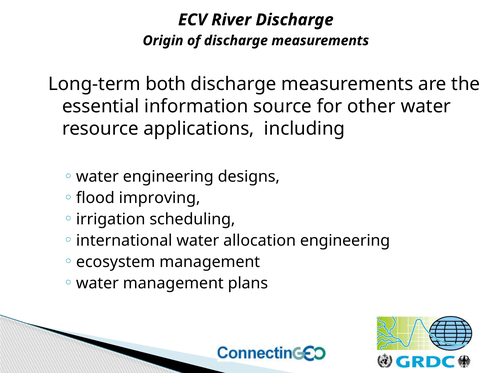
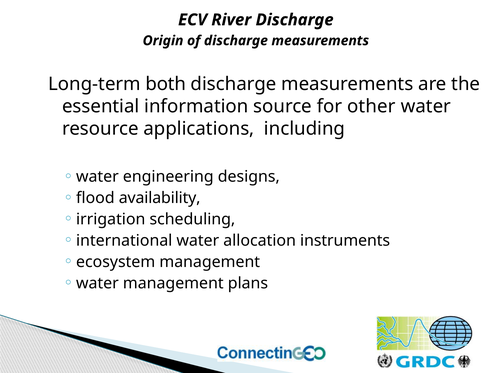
improving: improving -> availability (160, 198)
allocation engineering: engineering -> instruments (345, 241)
